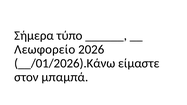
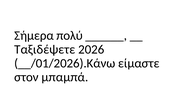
τύπο: τύπο -> πολύ (70, 36)
Λεωφορείο: Λεωφορείο -> Ταξιδέψετε (45, 49)
